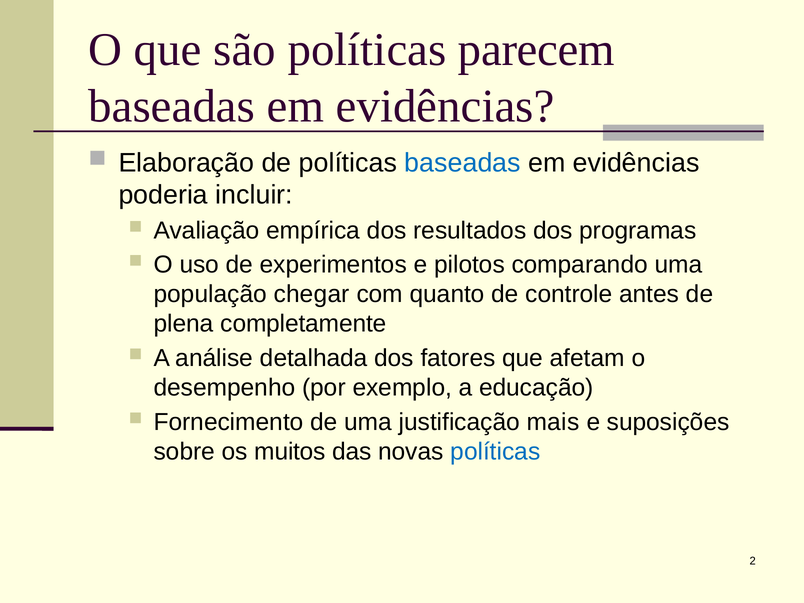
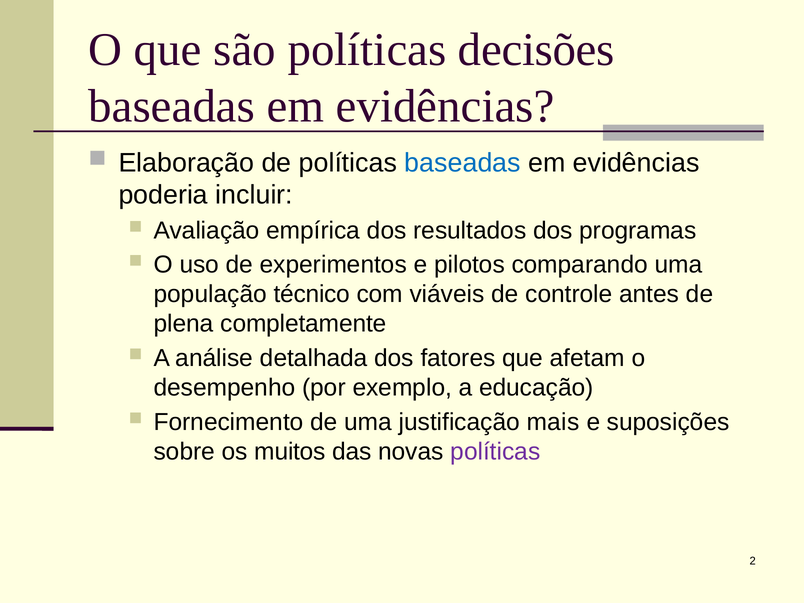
parecem: parecem -> decisões (536, 50)
chegar: chegar -> técnico (312, 294)
quanto: quanto -> viáveis (447, 294)
políticas colour: blue -> purple (495, 451)
